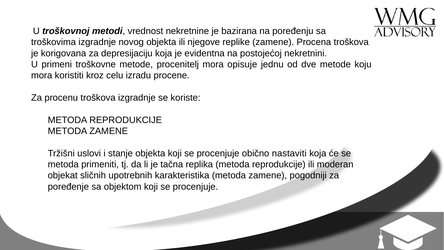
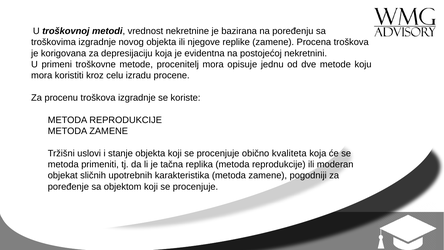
nastaviti: nastaviti -> kvaliteta (289, 153)
